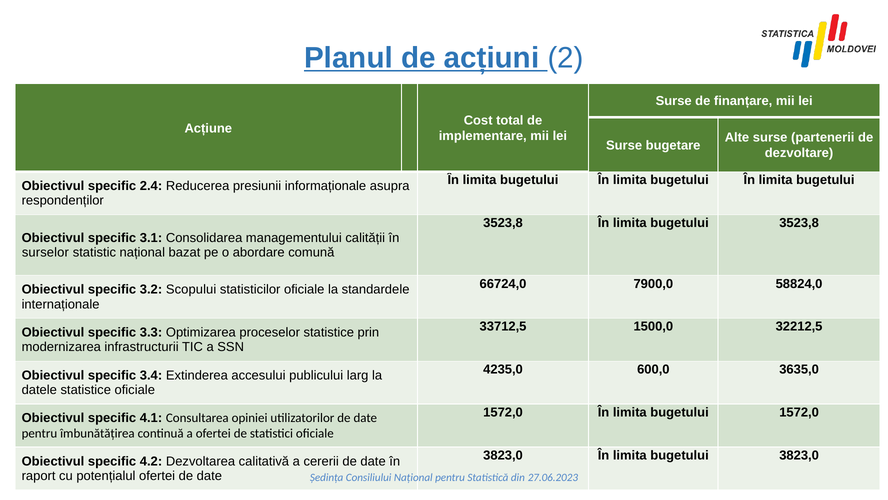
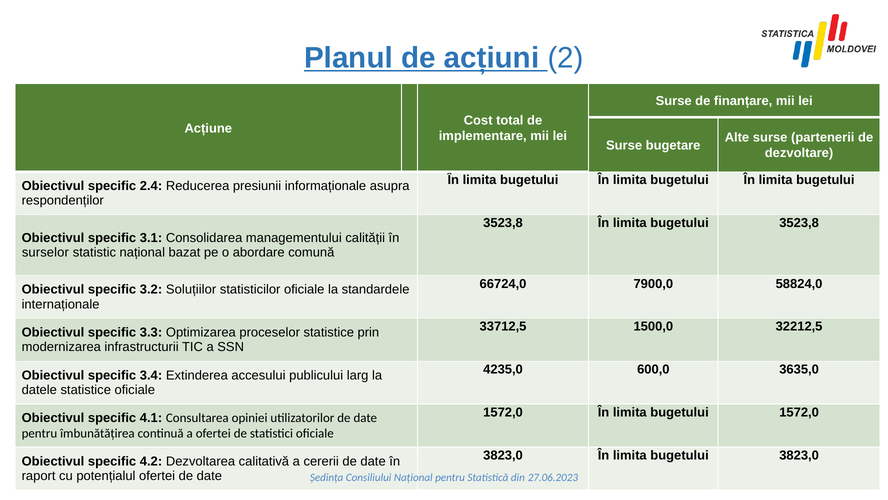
Scopului: Scopului -> Soluțiilor (191, 289)
